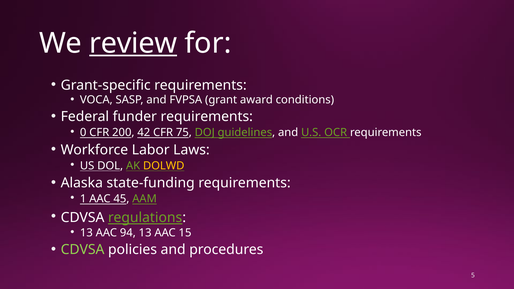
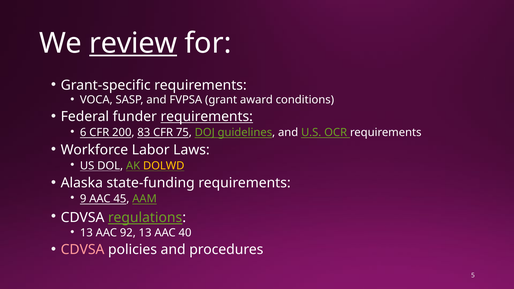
requirements underline: none -> present (207, 117)
0: 0 -> 6 (83, 133)
42: 42 -> 83 (144, 133)
1: 1 -> 9 (83, 199)
94: 94 -> 92 (128, 233)
15: 15 -> 40 (185, 233)
CDVSA colour: light green -> pink (83, 250)
